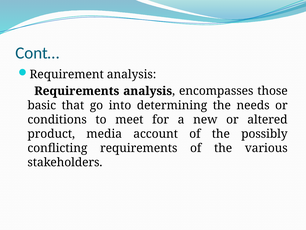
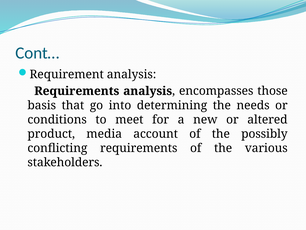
basic: basic -> basis (42, 105)
